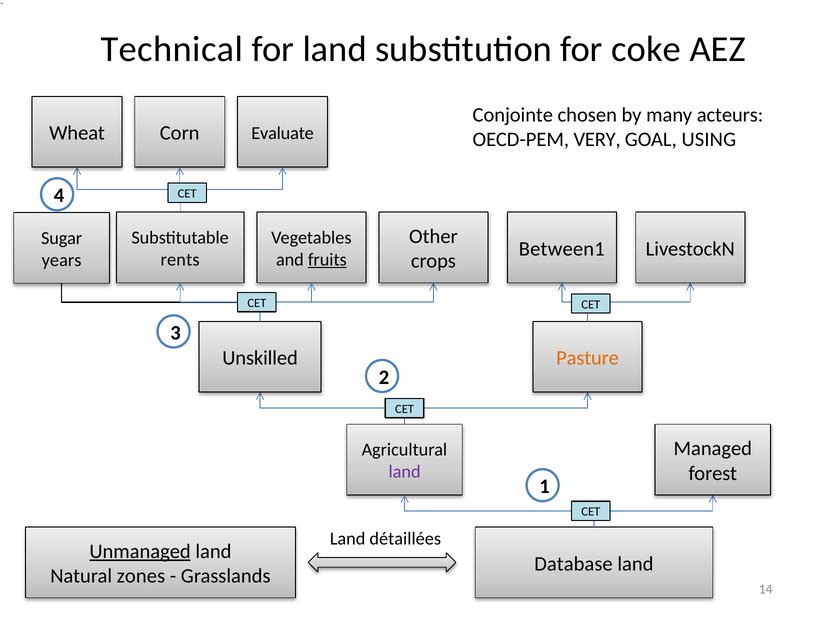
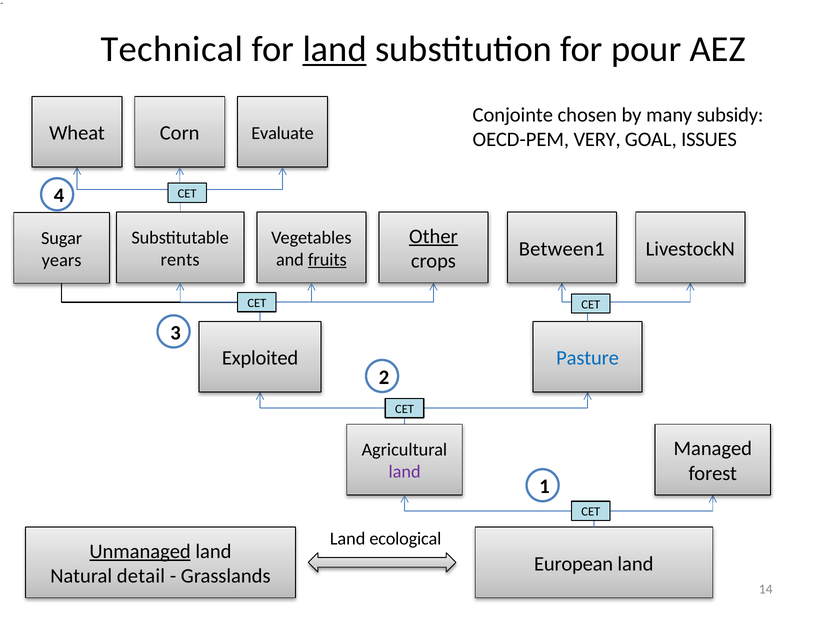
land underline: none -> present (335, 49)
coke: coke -> pour (646, 49)
acteurs: acteurs -> subsidy (730, 115)
USING: USING -> ISSUES (709, 139)
Other underline: none -> present (433, 236)
Unskilled: Unskilled -> Exploited (260, 358)
Pasture colour: orange -> blue (588, 358)
détaillées: détaillées -> ecological (405, 538)
Database: Database -> European (574, 563)
zones: zones -> detail (141, 576)
